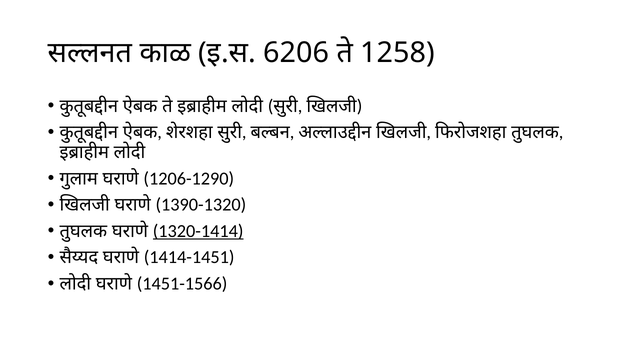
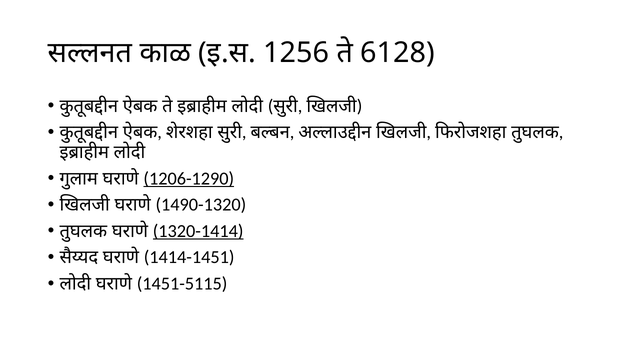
6206: 6206 -> 1256 (296, 53)
1258: 1258 -> 6128 (398, 53)
1206-1290 underline: none -> present (189, 178)
1390-1320: 1390-1320 -> 1490-1320 (201, 205)
1451-1566: 1451-1566 -> 1451-5115 (182, 283)
